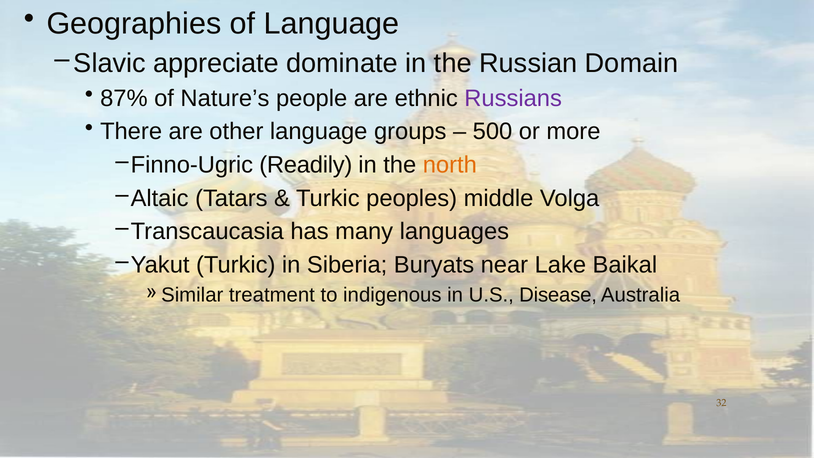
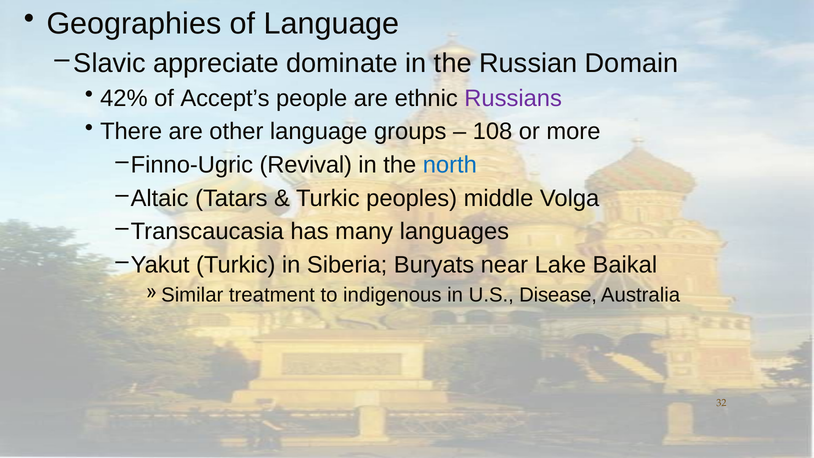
87%: 87% -> 42% (124, 98)
Nature’s: Nature’s -> Accept’s (225, 98)
500: 500 -> 108 (493, 132)
Readily: Readily -> Revival (306, 165)
north colour: orange -> blue (450, 165)
